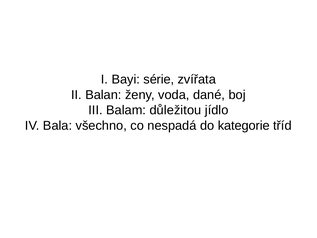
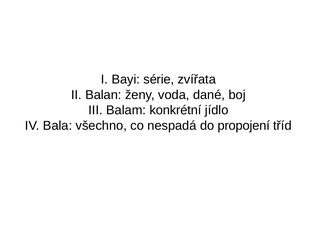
důležitou: důležitou -> konkrétní (175, 110)
kategorie: kategorie -> propojení (244, 125)
